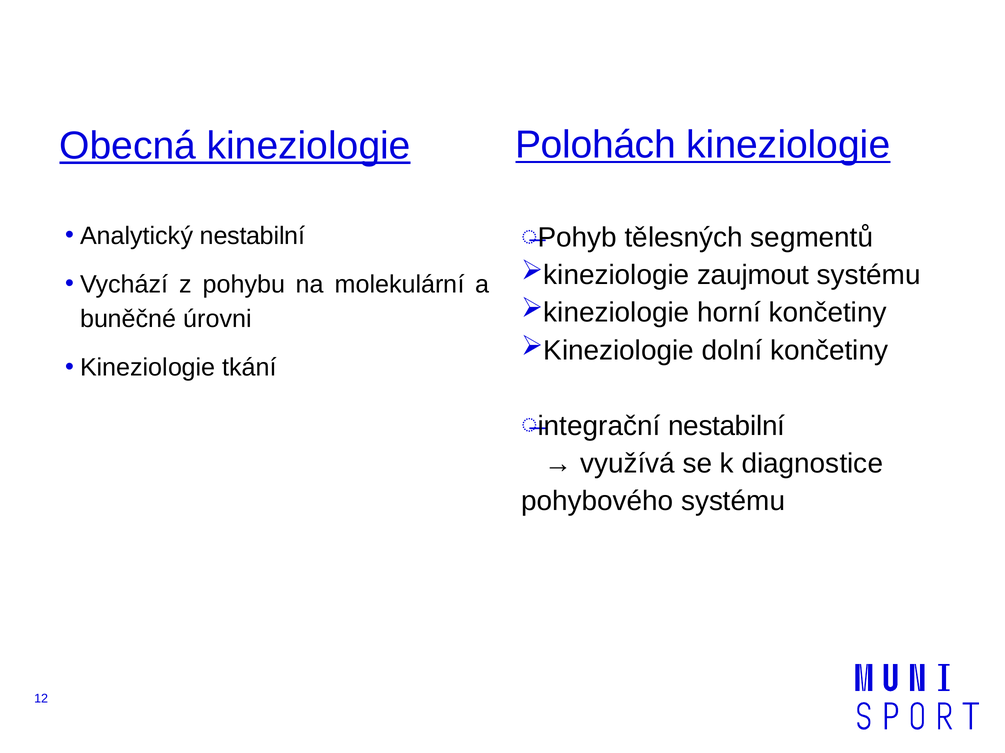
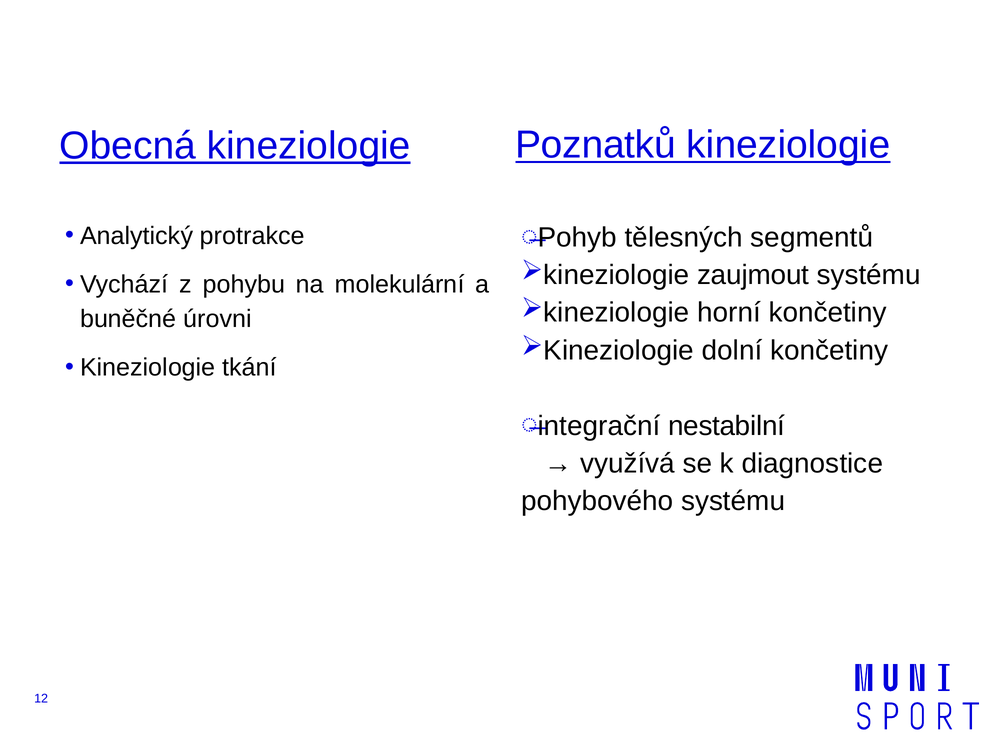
Polohách: Polohách -> Poznatků (596, 145)
Analytický nestabilní: nestabilní -> protrakce (252, 236)
